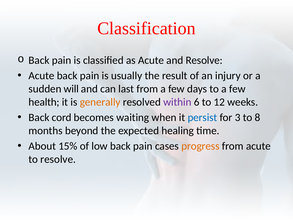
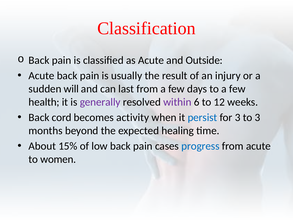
and Resolve: Resolve -> Outside (204, 60)
generally colour: orange -> purple (100, 102)
waiting: waiting -> activity (133, 117)
to 8: 8 -> 3 (258, 117)
progress colour: orange -> blue (200, 146)
to resolve: resolve -> women (58, 159)
